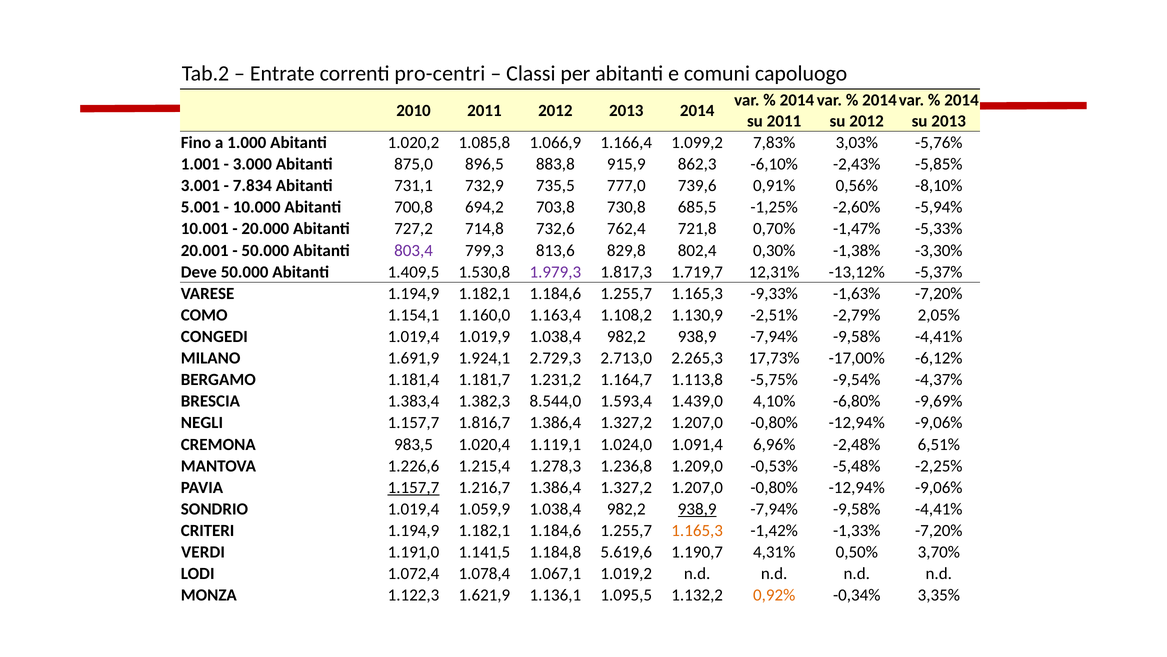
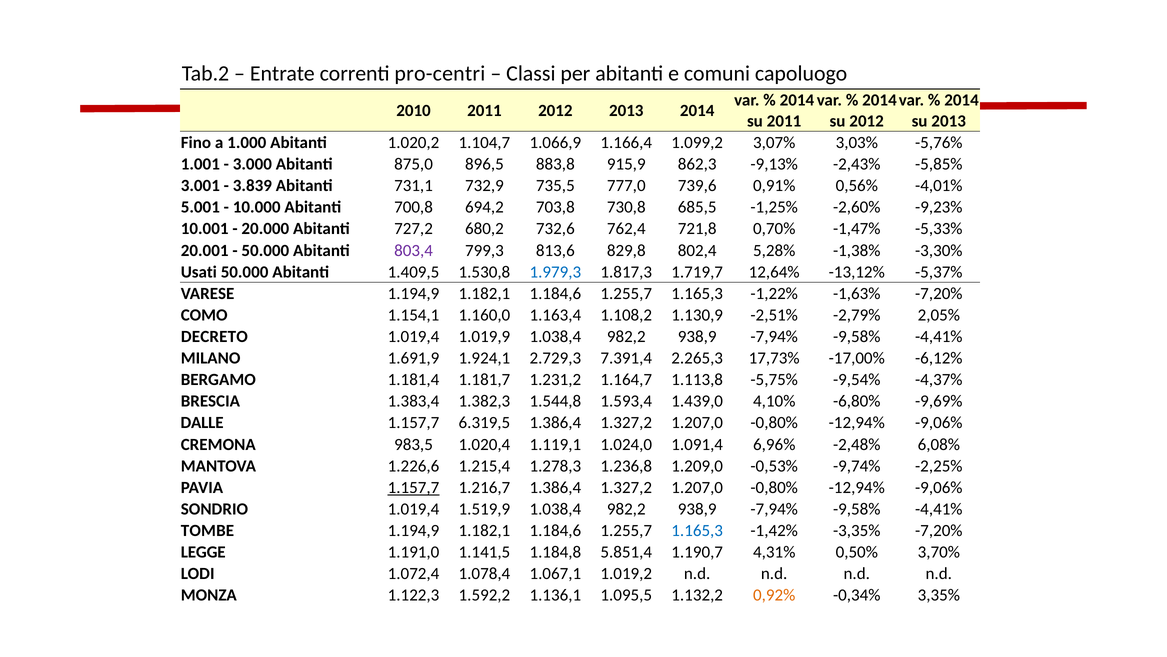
1.085,8: 1.085,8 -> 1.104,7 (484, 143)
7,83%: 7,83% -> 3,07% (774, 143)
-6,10%: -6,10% -> -9,13% (774, 164)
7.834: 7.834 -> 3.839 (252, 186)
-8,10%: -8,10% -> -4,01% (939, 186)
-5,94%: -5,94% -> -9,23% (939, 207)
714,8: 714,8 -> 680,2 (484, 229)
0,30%: 0,30% -> 5,28% (774, 250)
Deve: Deve -> Usati (199, 272)
1.979,3 colour: purple -> blue (555, 272)
12,31%: 12,31% -> 12,64% (774, 272)
-9,33%: -9,33% -> -1,22% (774, 293)
CONGEDI: CONGEDI -> DECRETO (214, 336)
2.713,0: 2.713,0 -> 7.391,4 (626, 358)
8.544,0: 8.544,0 -> 1.544,8 (555, 401)
NEGLI: NEGLI -> DALLE (202, 422)
1.816,7: 1.816,7 -> 6.319,5 (484, 422)
6,51%: 6,51% -> 6,08% (939, 444)
-5,48%: -5,48% -> -9,74% (857, 466)
1.059,9: 1.059,9 -> 1.519,9 (484, 509)
938,9 underline: present -> none (697, 509)
CRITERI: CRITERI -> TOMBE (207, 530)
1.165,3 colour: orange -> blue (697, 530)
-1,33%: -1,33% -> -3,35% (857, 530)
VERDI: VERDI -> LEGGE (203, 552)
5.619,6: 5.619,6 -> 5.851,4 (626, 552)
1.621,9: 1.621,9 -> 1.592,2 (484, 595)
